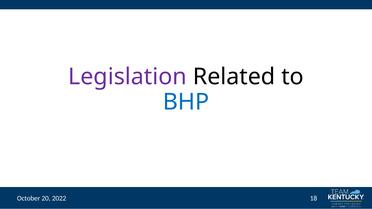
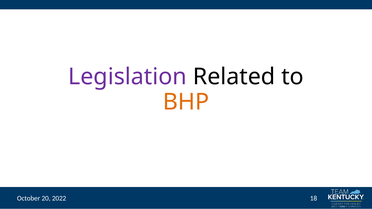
BHP colour: blue -> orange (186, 102)
